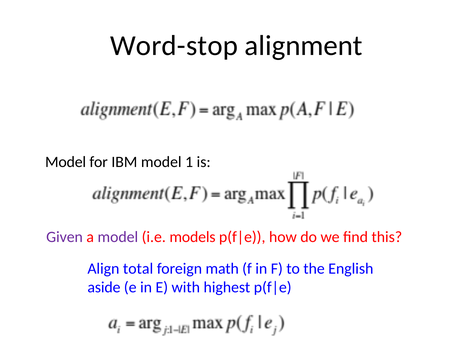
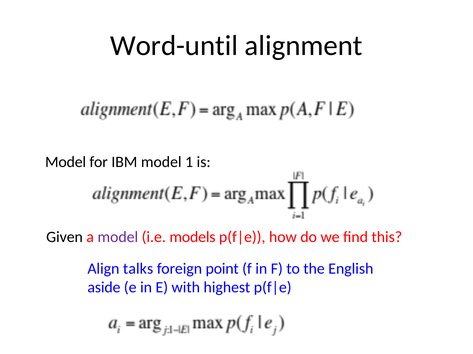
Word-stop: Word-stop -> Word-until (174, 46)
Given colour: purple -> black (65, 238)
total: total -> talks (138, 269)
math: math -> point (222, 269)
